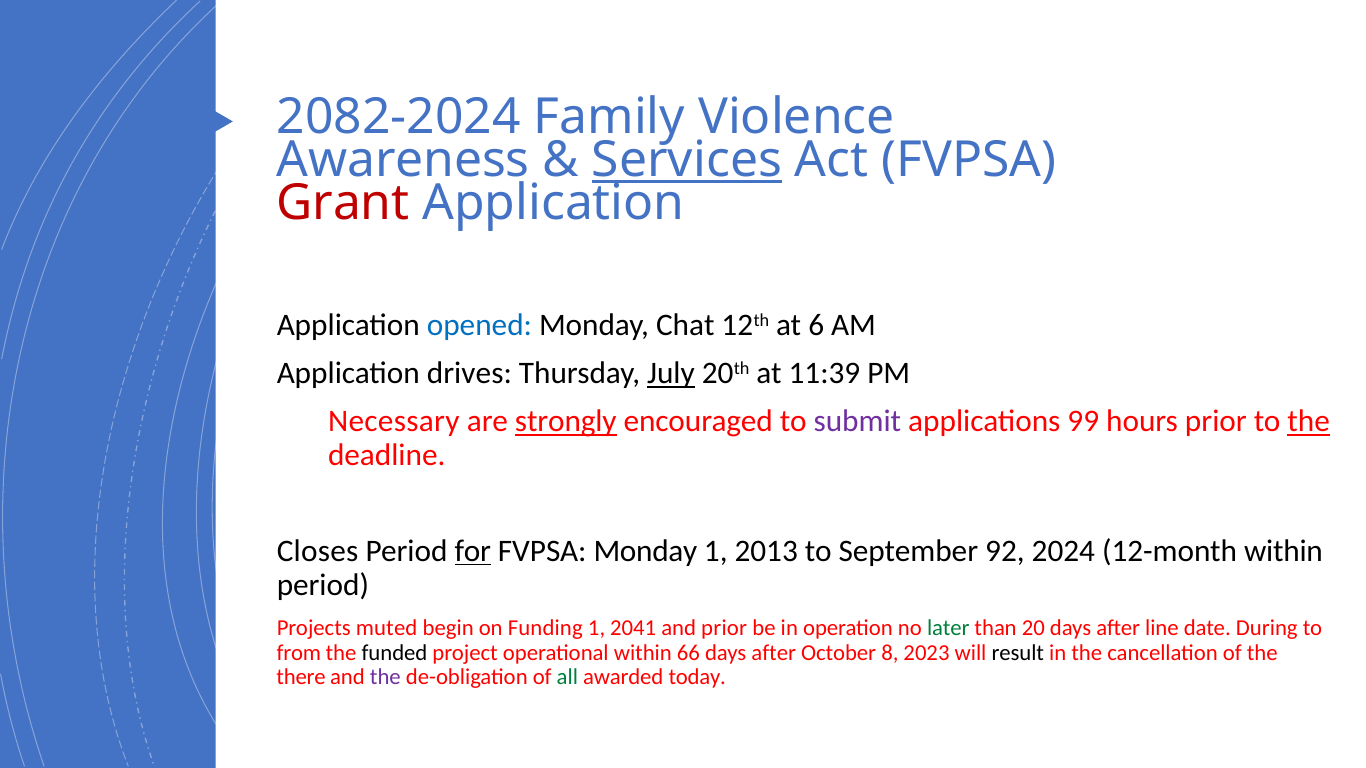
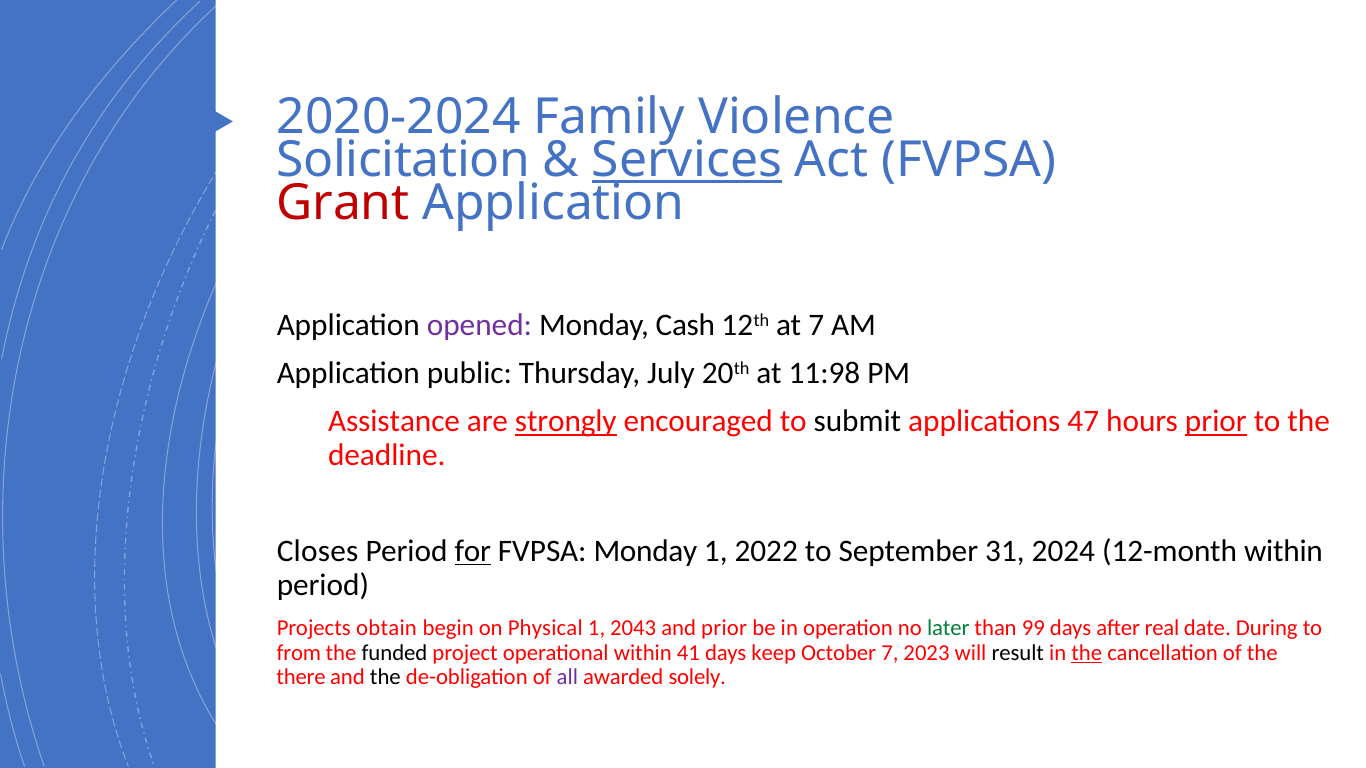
2082-2024: 2082-2024 -> 2020-2024 (399, 117)
Awareness: Awareness -> Solicitation (403, 160)
opened colour: blue -> purple (479, 326)
Chat: Chat -> Cash (685, 326)
at 6: 6 -> 7 (816, 326)
drives: drives -> public (469, 374)
July underline: present -> none (671, 374)
11:39: 11:39 -> 11:98 (824, 374)
Necessary: Necessary -> Assistance (394, 422)
submit colour: purple -> black (857, 422)
99: 99 -> 47 (1083, 422)
prior underline: none -> present (1216, 422)
the underline: present -> none (1309, 422)
2013: 2013 -> 2022 (766, 551)
92: 92 -> 31 (1005, 551)
muted: muted -> obtain (387, 629)
Funding: Funding -> Physical (545, 629)
2041: 2041 -> 2043 (633, 629)
20: 20 -> 99 (1033, 629)
line: line -> real (1162, 629)
66: 66 -> 41 (688, 653)
after: after -> keep (774, 653)
October 8: 8 -> 7 (890, 653)
the underline: none -> present (1087, 653)
the colour: purple -> black (385, 678)
all colour: green -> purple (567, 678)
today: today -> solely (697, 678)
